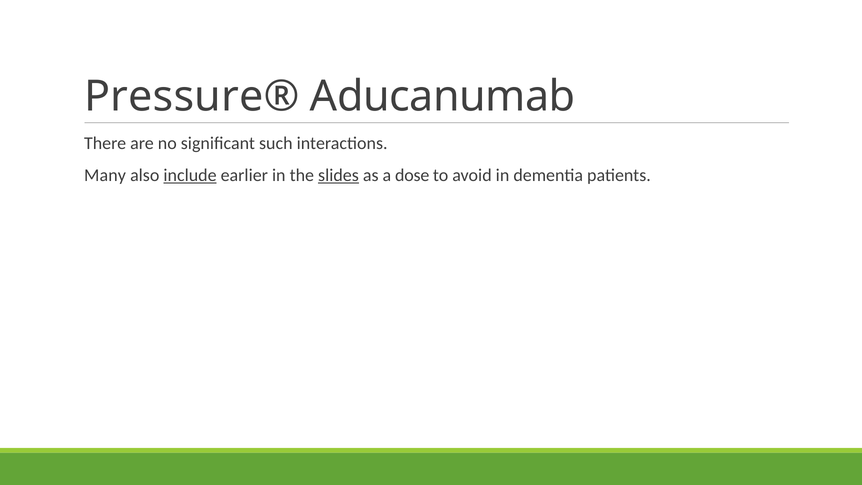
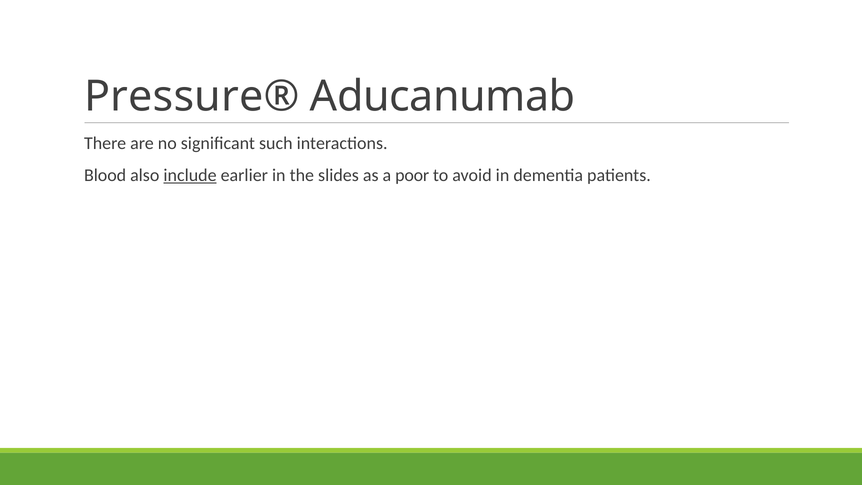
Many: Many -> Blood (105, 175)
slides underline: present -> none (338, 175)
dose: dose -> poor (412, 175)
